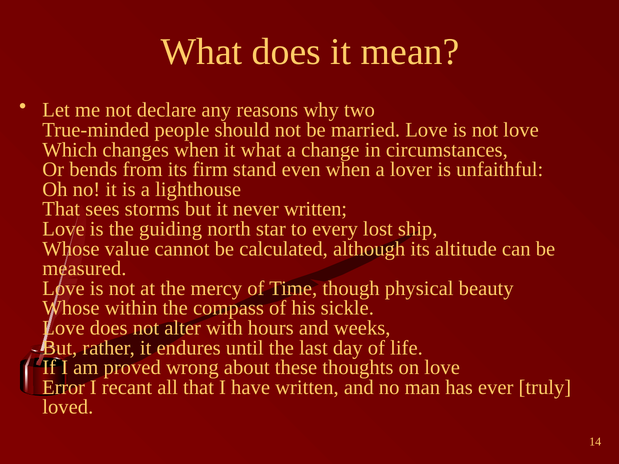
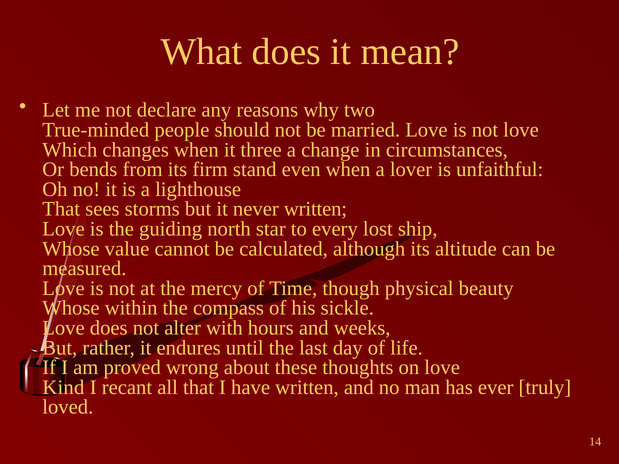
it what: what -> three (261, 150)
Error: Error -> Kind (63, 388)
